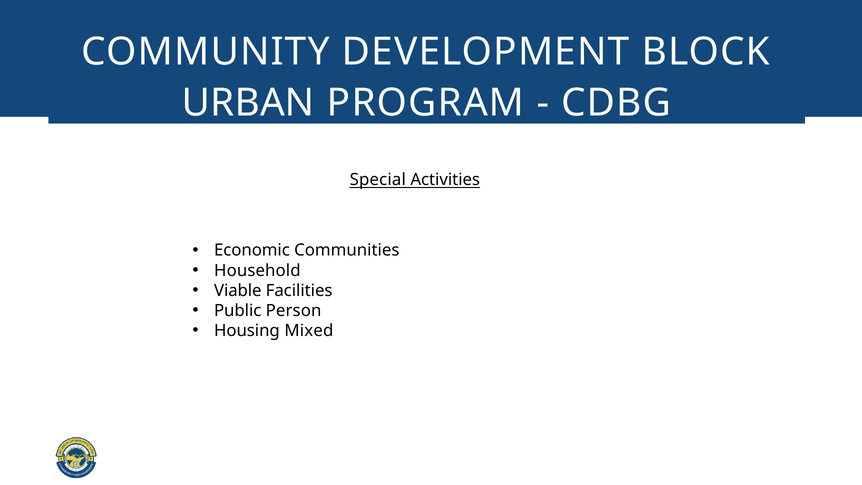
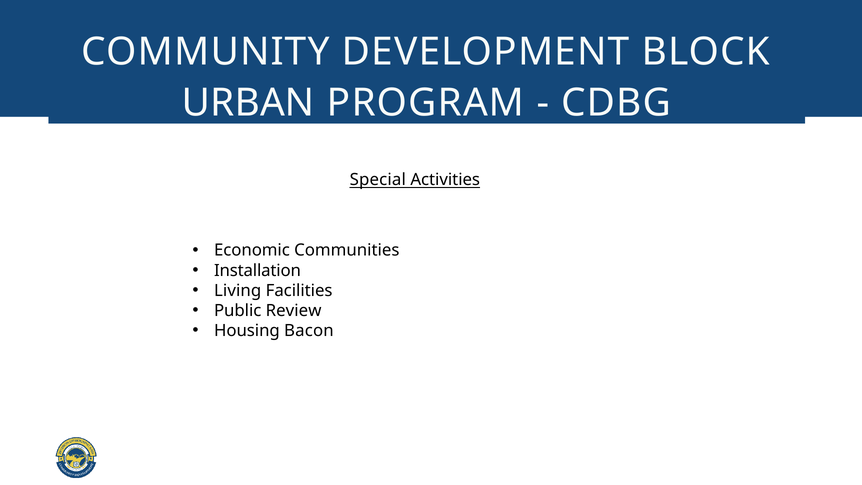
Household: Household -> Installation (257, 270)
Viable: Viable -> Living (238, 291)
Person: Person -> Review (294, 311)
Mixed: Mixed -> Bacon (309, 331)
